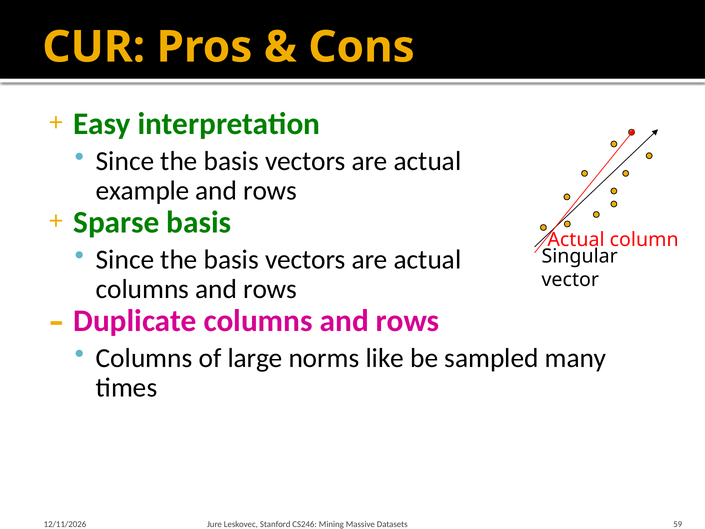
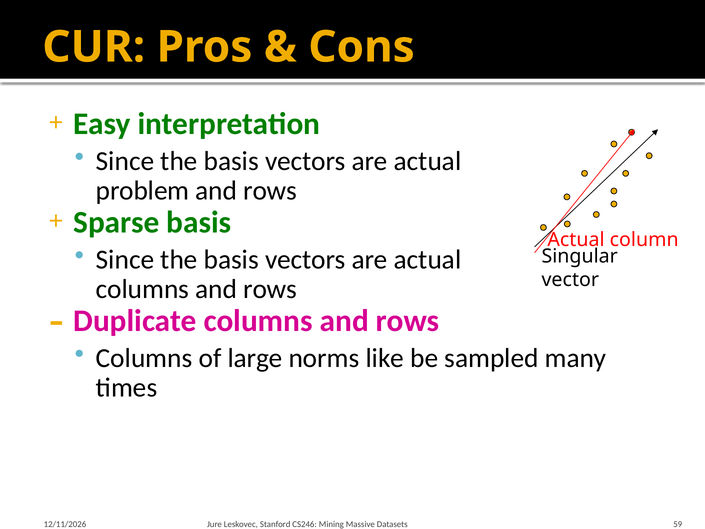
example: example -> problem (143, 191)
